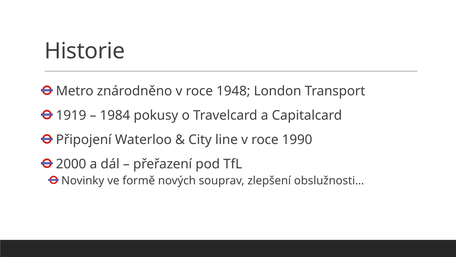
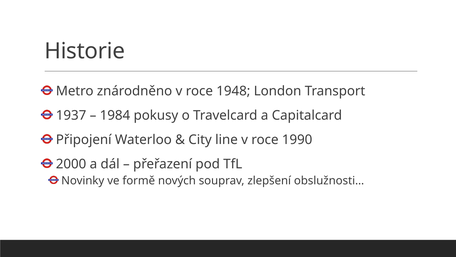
1919: 1919 -> 1937 (71, 115)
